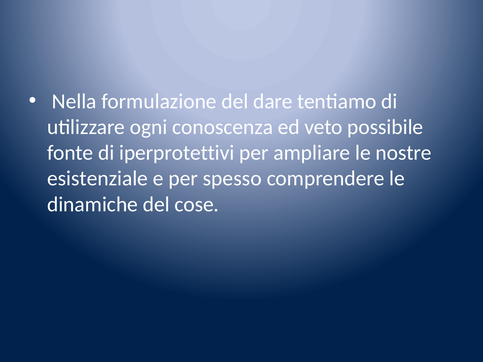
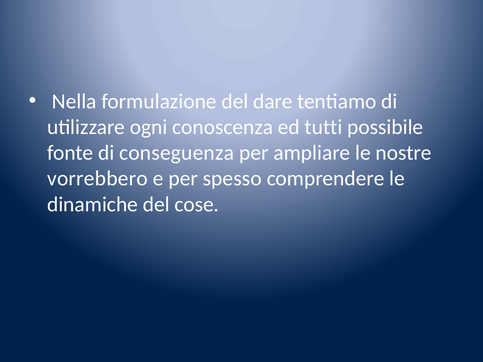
veto: veto -> tutti (323, 127)
iperprotettivi: iperprotettivi -> conseguenza (177, 153)
esistenziale: esistenziale -> vorrebbero (97, 179)
